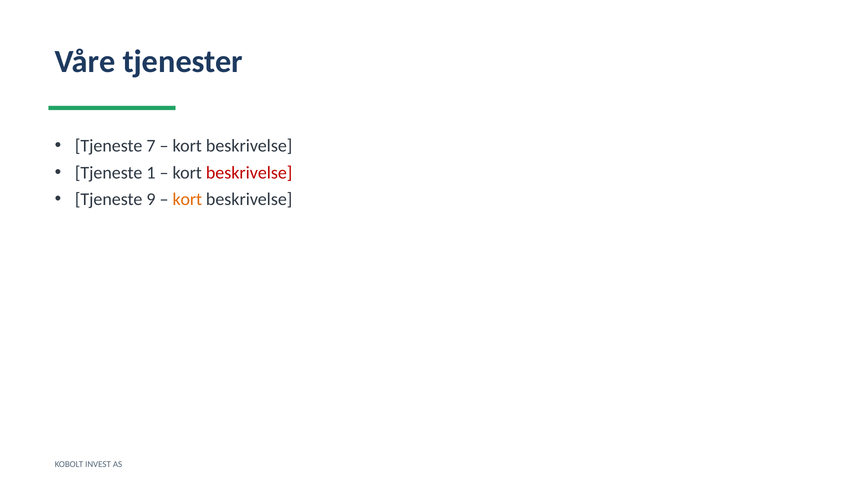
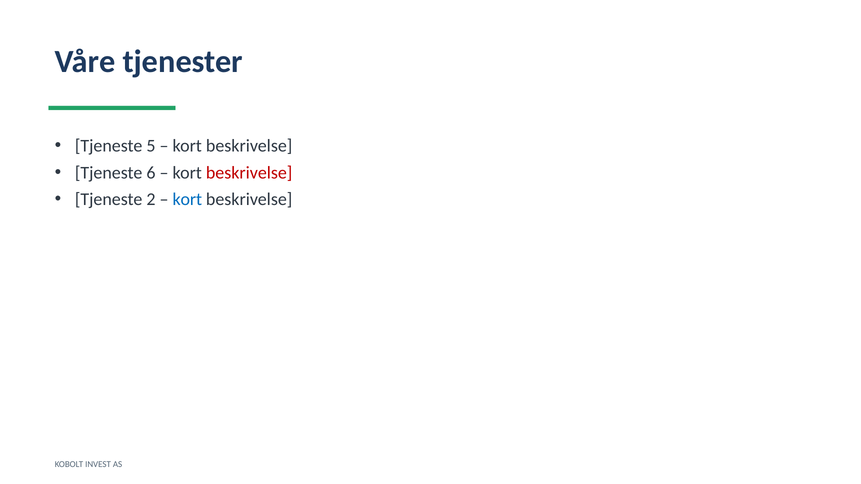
7: 7 -> 5 (151, 146)
1: 1 -> 6 (151, 173)
9: 9 -> 2 (151, 200)
kort colour: orange -> blue (187, 200)
